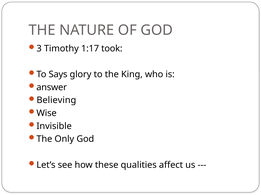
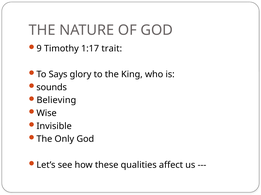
3: 3 -> 9 (39, 49)
took: took -> trait (112, 49)
answer: answer -> sounds (52, 88)
